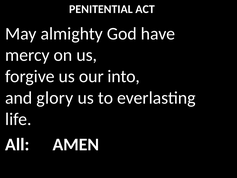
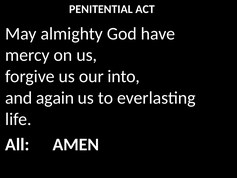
glory: glory -> again (55, 98)
